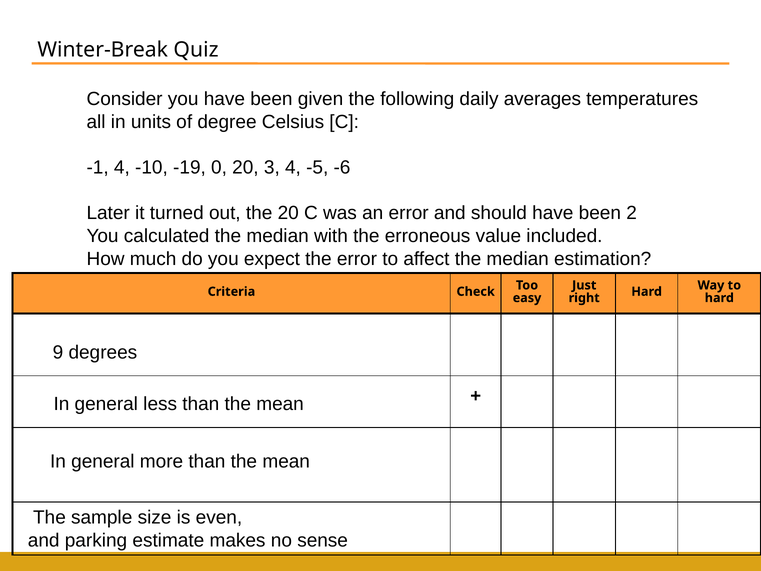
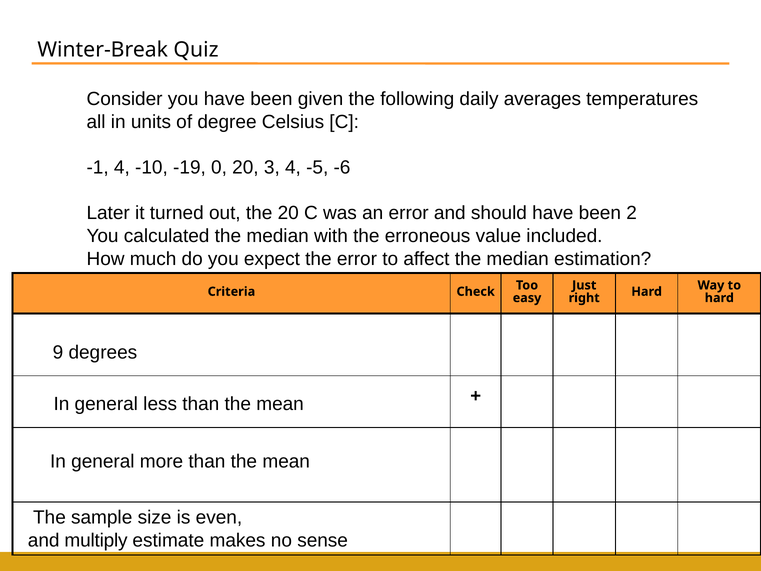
parking: parking -> multiply (96, 540)
